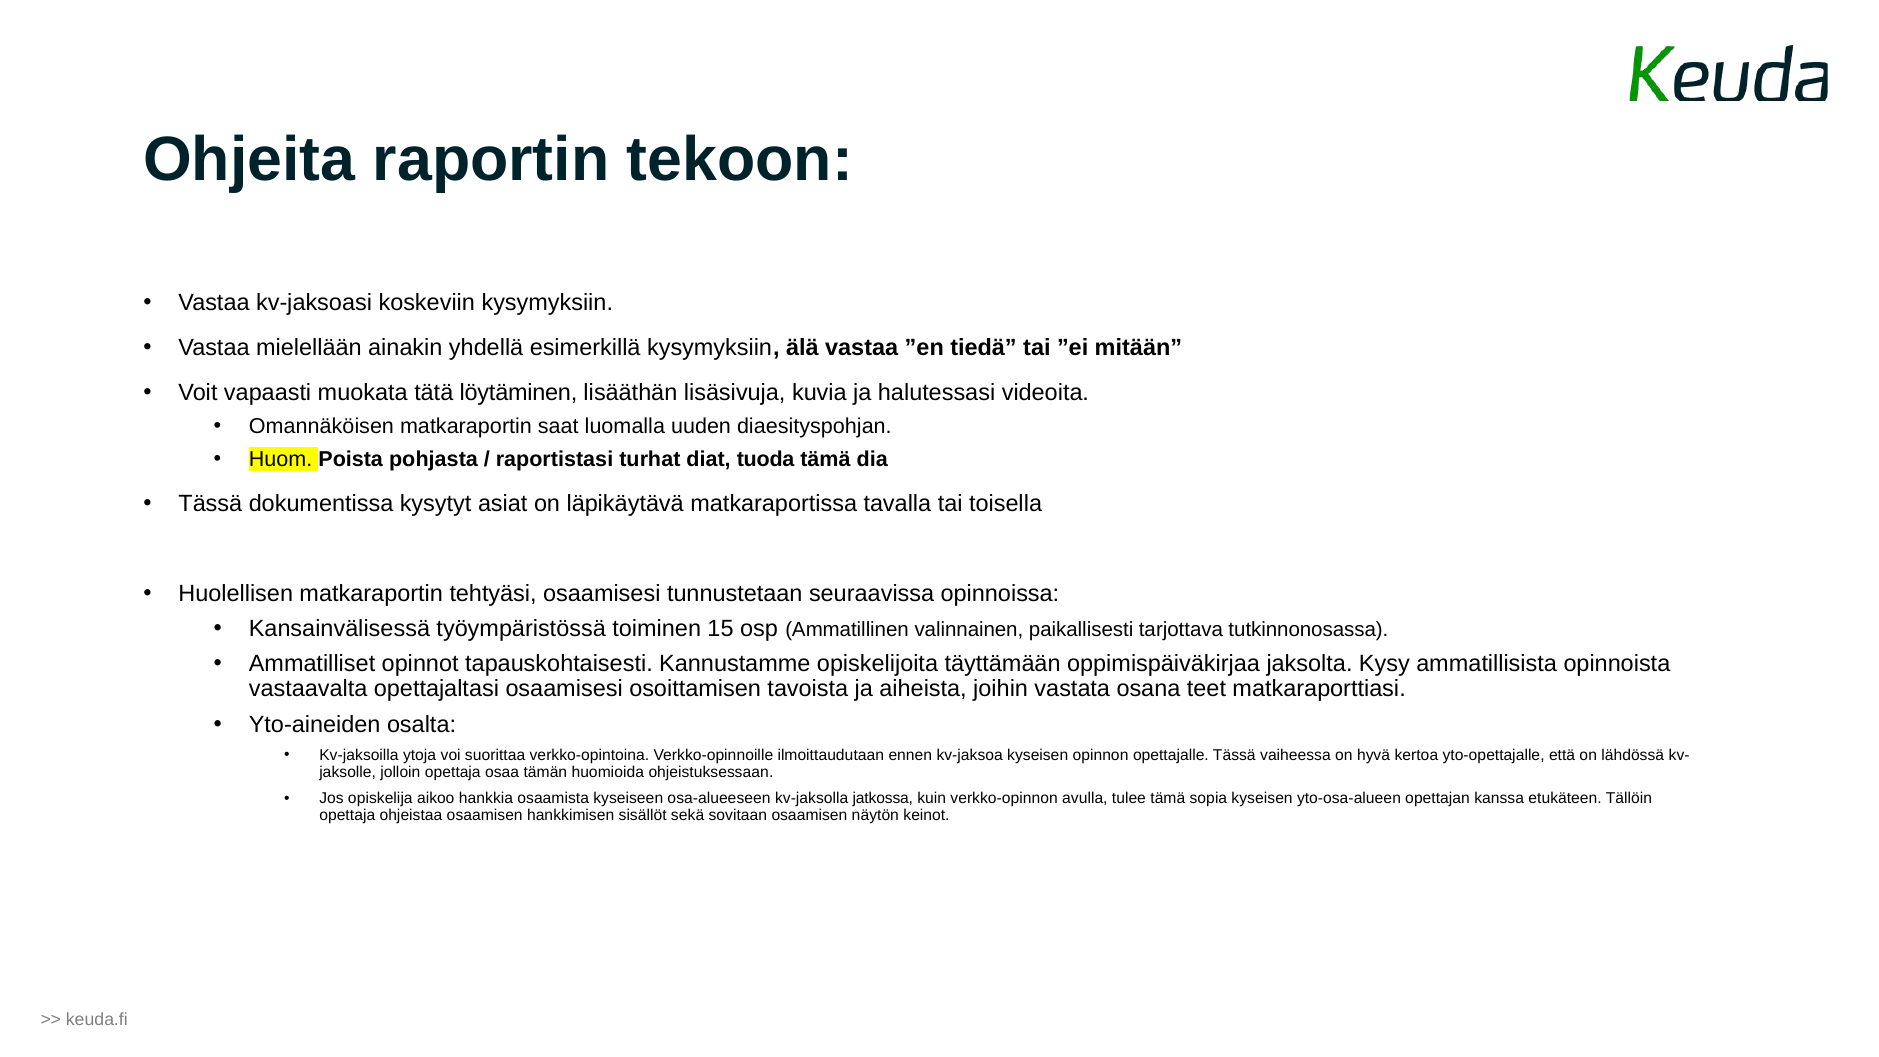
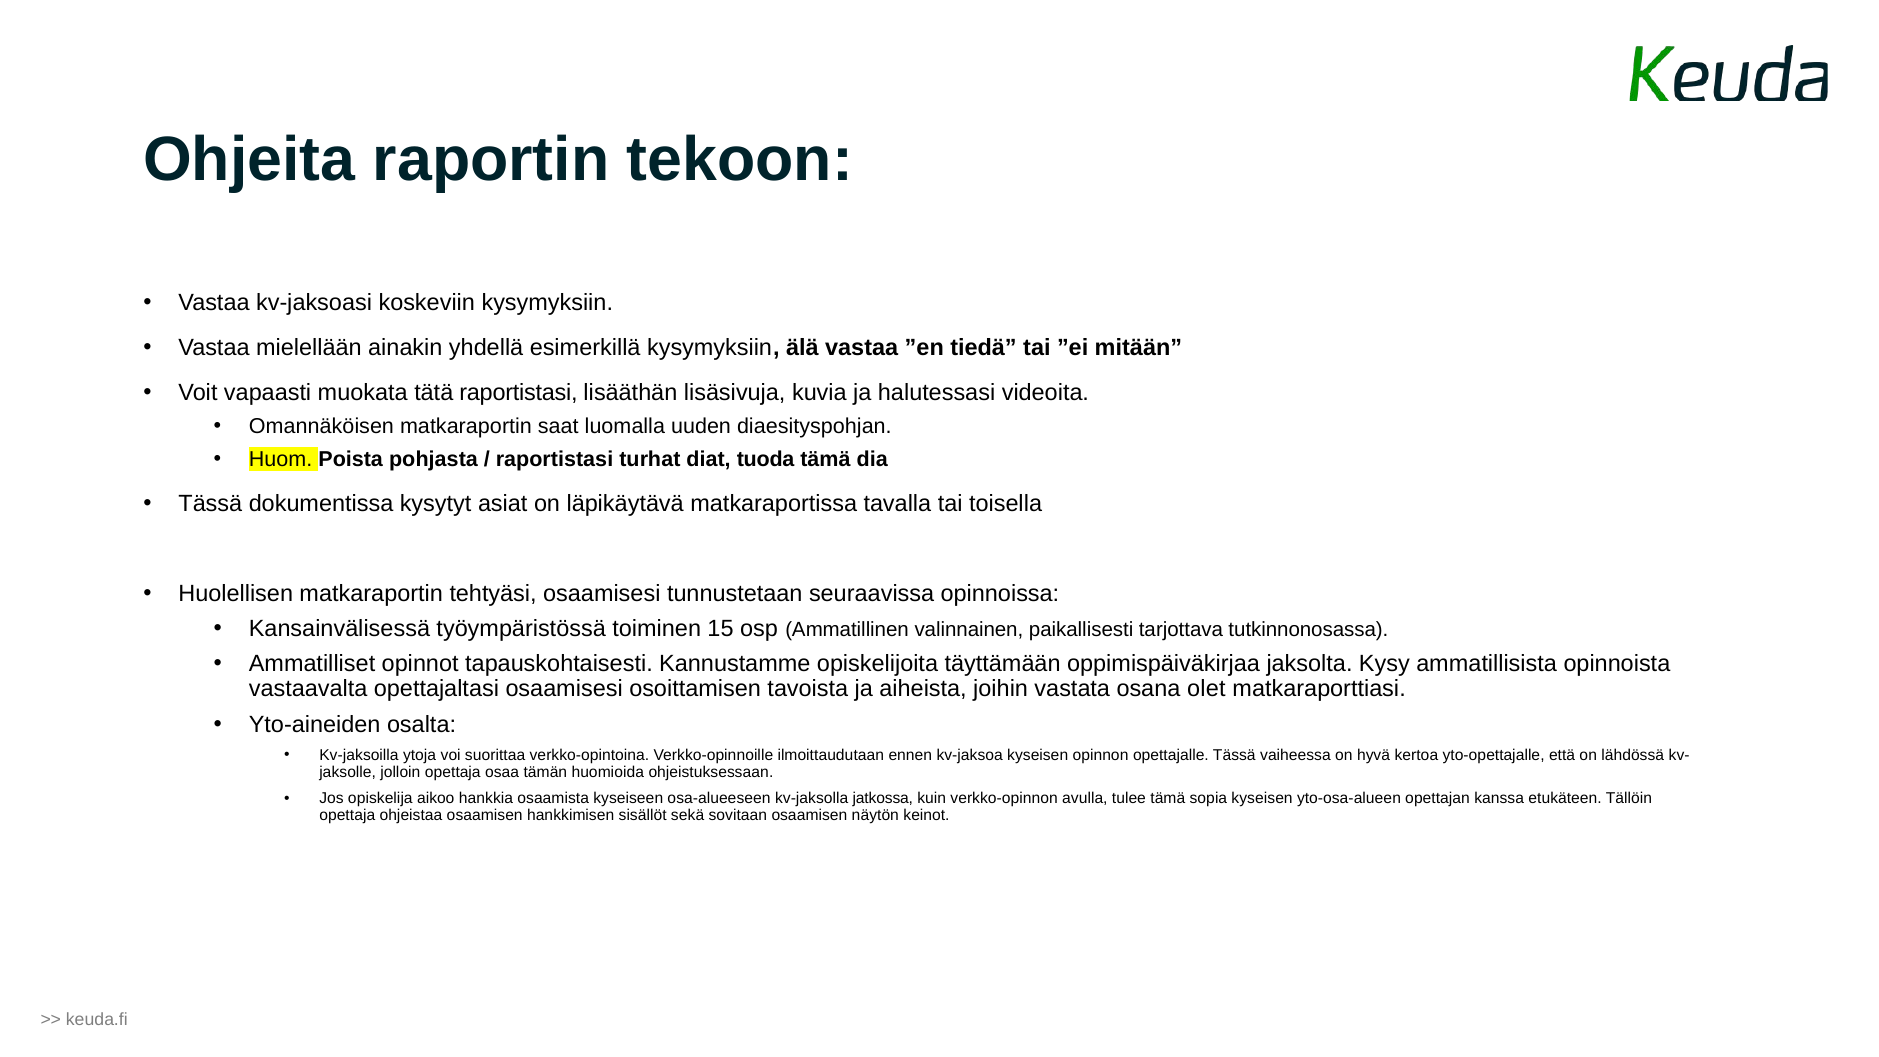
tätä löytäminen: löytäminen -> raportistasi (519, 393)
teet: teet -> olet (1206, 689)
